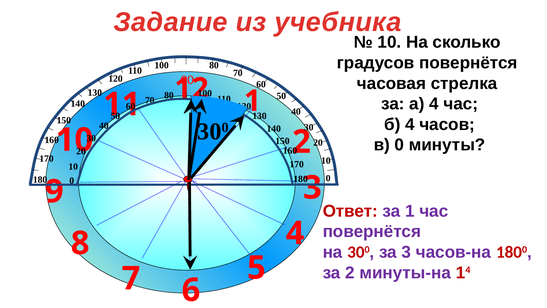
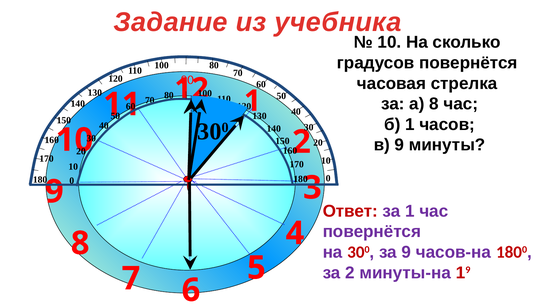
а 4: 4 -> 8 (434, 104)
б 4: 4 -> 1 (410, 124)
в 0: 0 -> 9 (399, 145)
за 3: 3 -> 9 (406, 252)
1 4: 4 -> 9 (468, 270)
